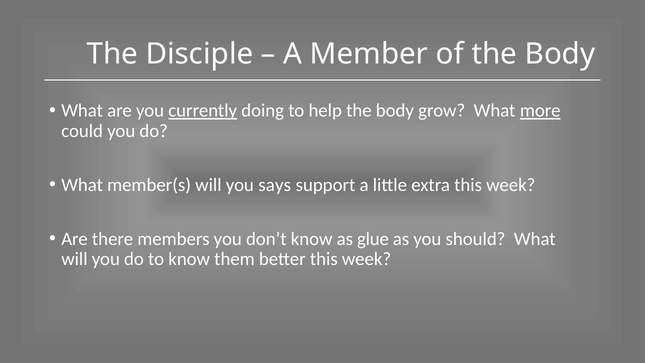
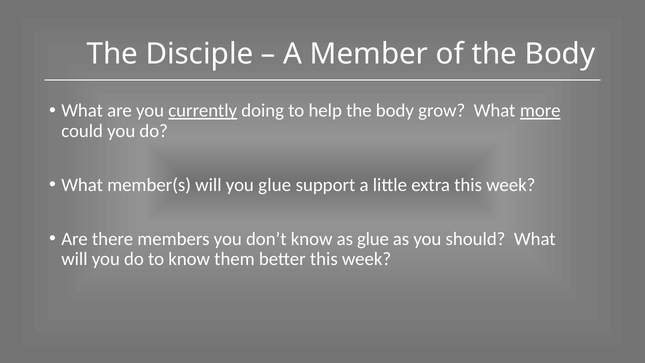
you says: says -> glue (275, 185)
